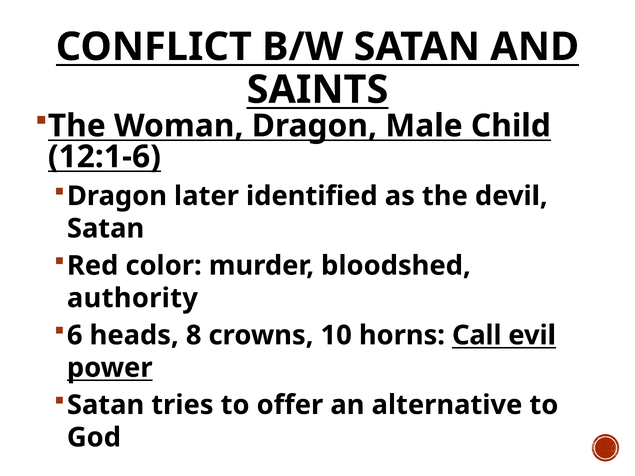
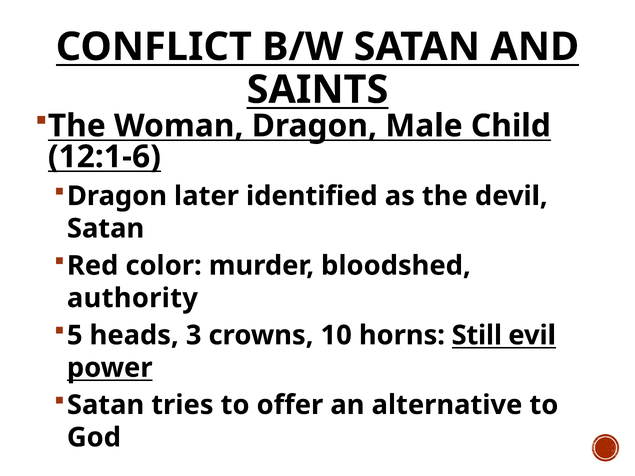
6: 6 -> 5 (75, 335)
8: 8 -> 3 (194, 335)
Call: Call -> Still (477, 335)
